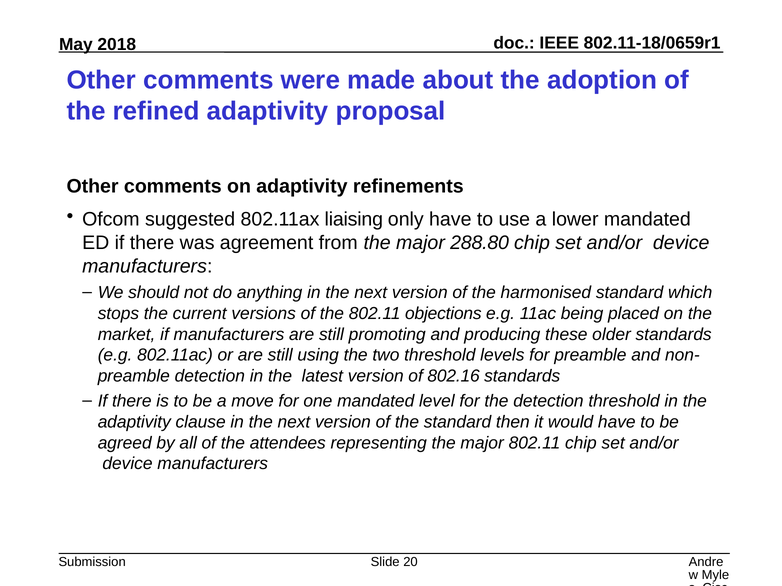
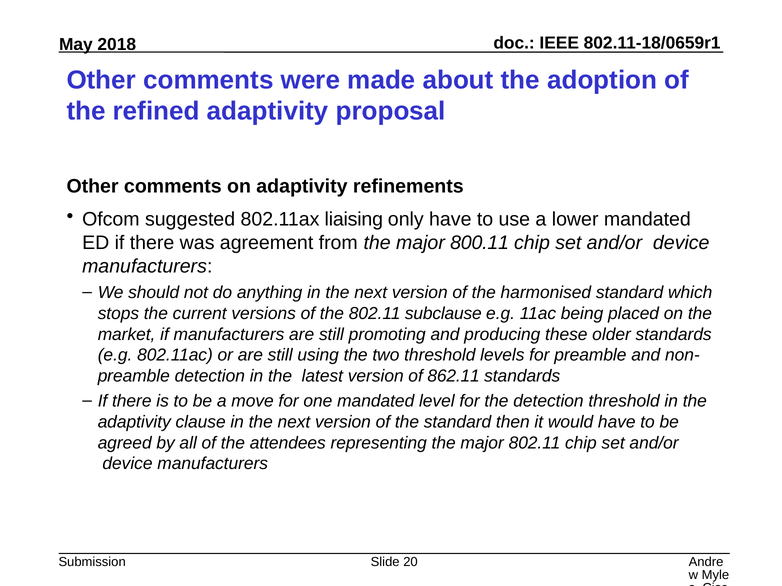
288.80: 288.80 -> 800.11 (480, 243)
objections: objections -> subclause (443, 314)
802.16: 802.16 -> 862.11 (454, 376)
